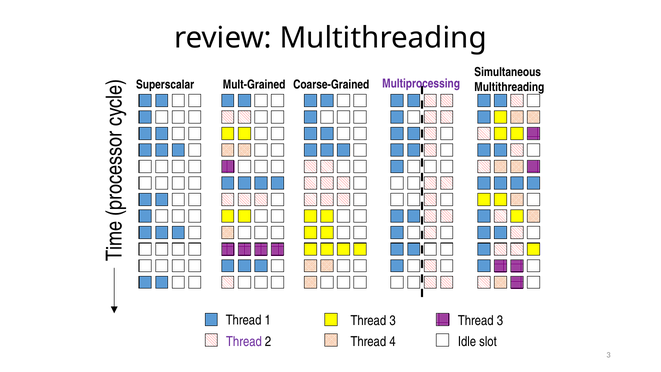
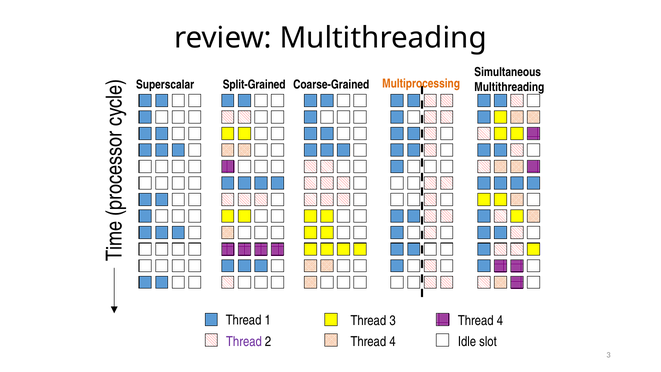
Mult-Grained: Mult-Grained -> Split-Grained (254, 85)
Multiprocessing colour: purple -> orange (421, 84)
3: 3 -> 4 (500, 321)
